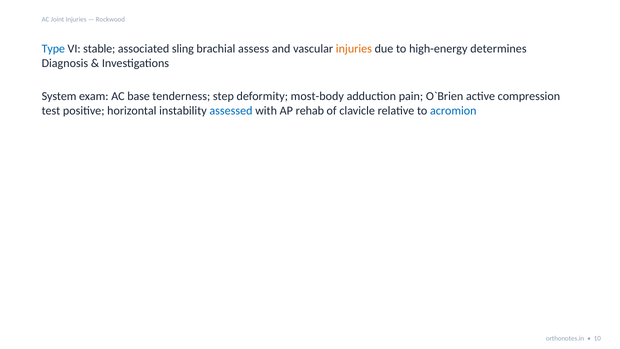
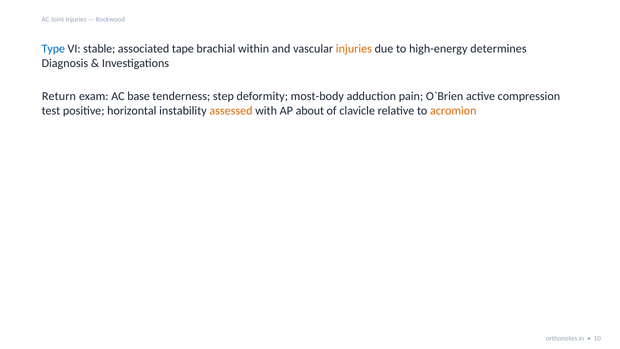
sling: sling -> tape (183, 49)
assess: assess -> within (254, 49)
System: System -> Return (59, 96)
assessed colour: blue -> orange (231, 111)
rehab: rehab -> about (310, 111)
acromion colour: blue -> orange (453, 111)
